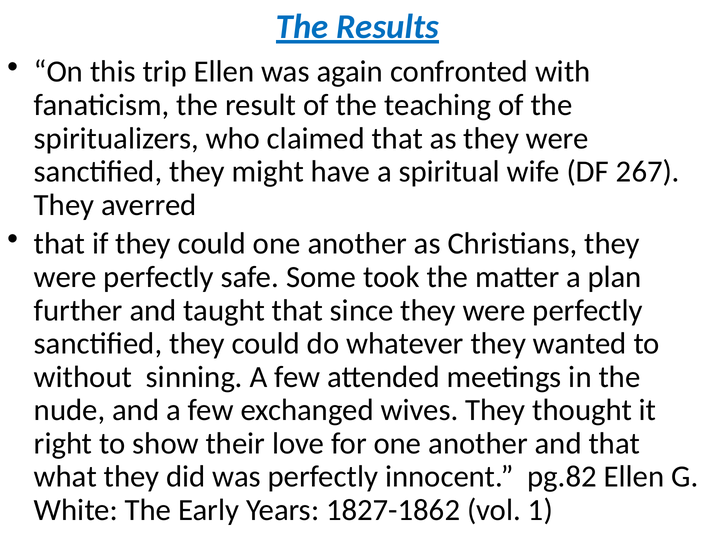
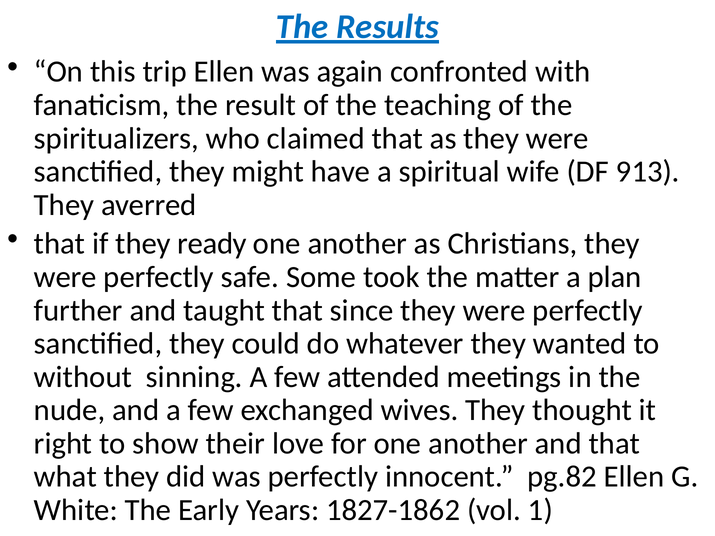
267: 267 -> 913 (648, 172)
if they could: could -> ready (212, 244)
